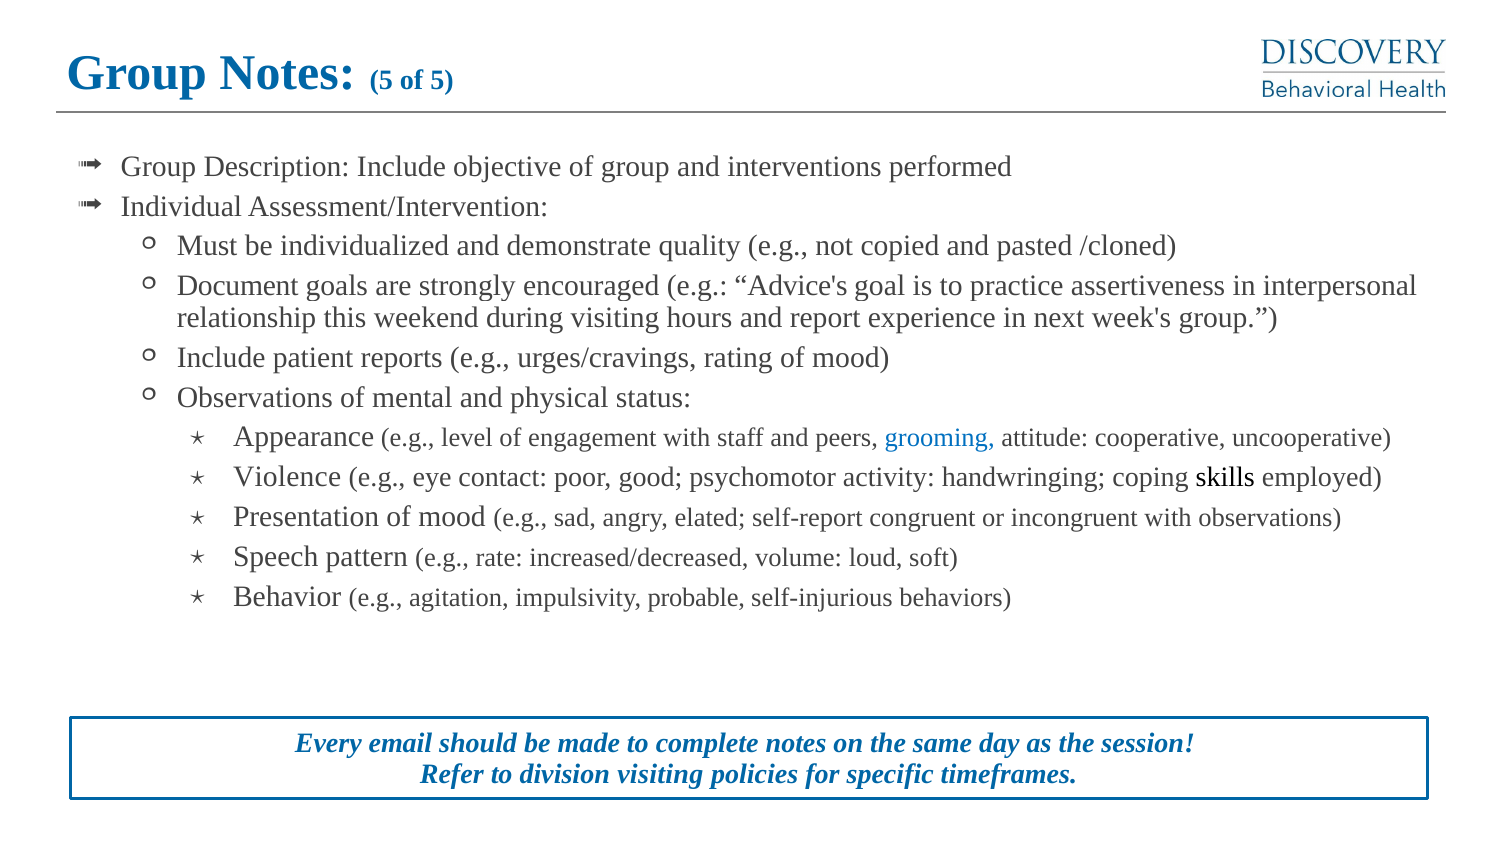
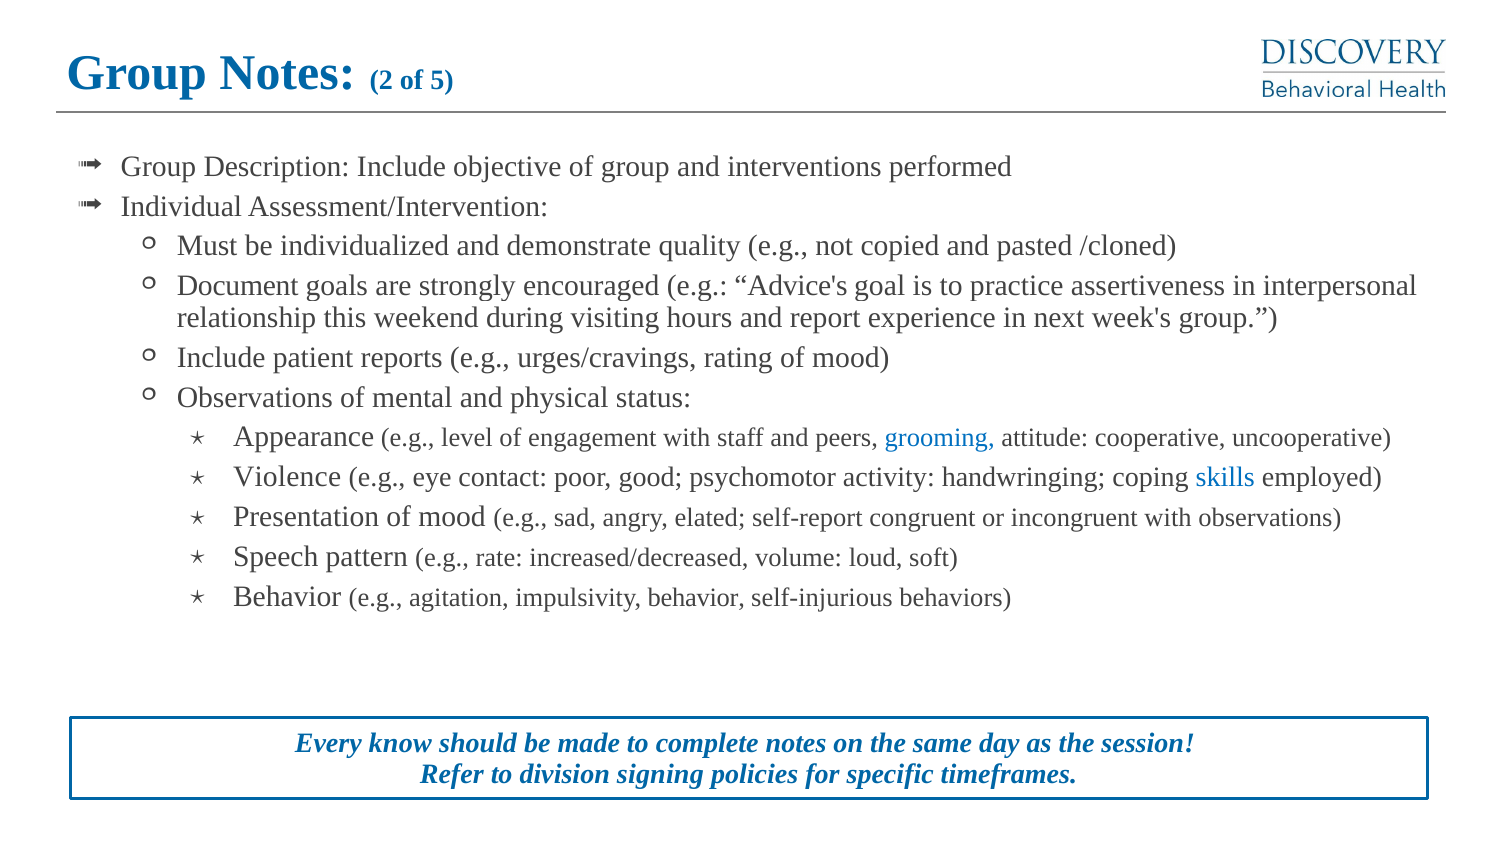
Notes 5: 5 -> 2 (381, 80)
skills colour: black -> blue (1225, 478)
impulsivity probable: probable -> behavior (696, 598)
email: email -> know (400, 744)
division visiting: visiting -> signing (660, 775)
